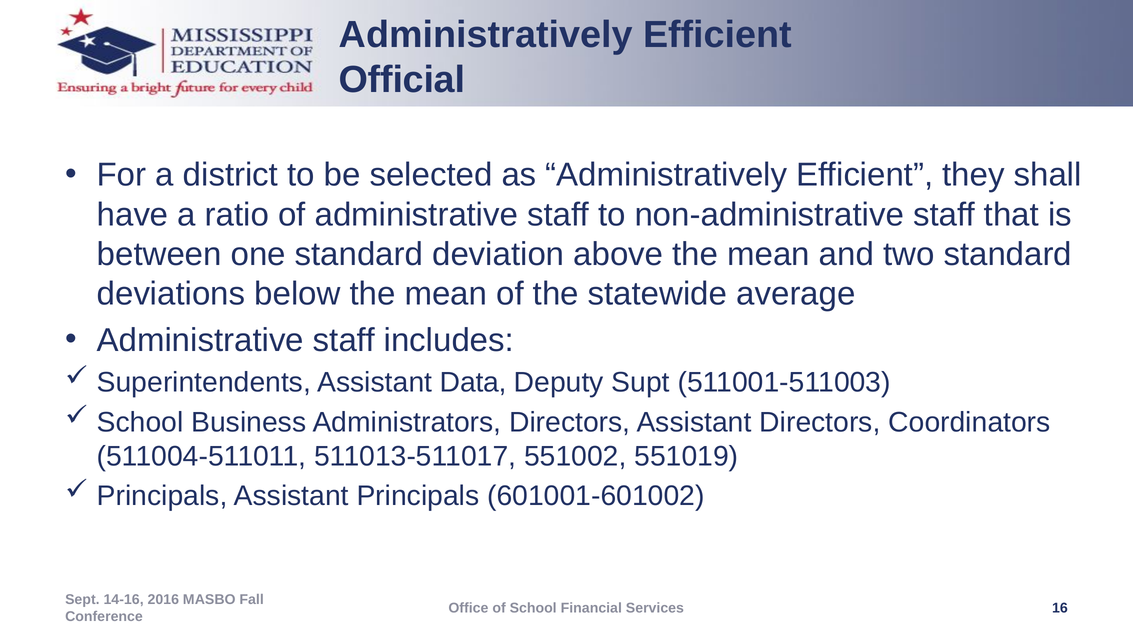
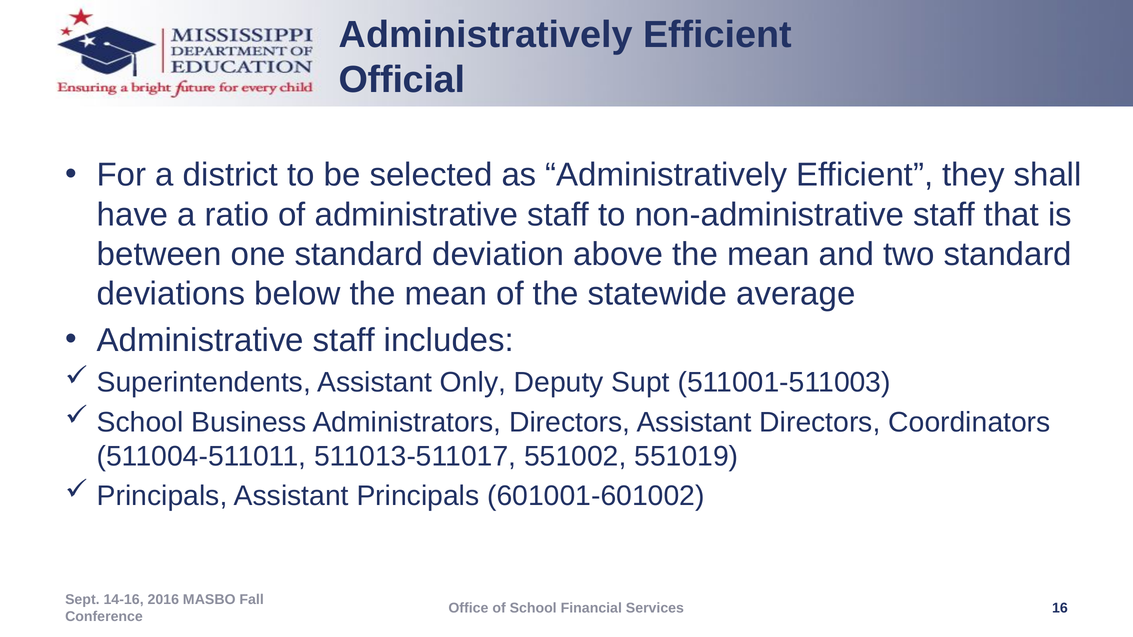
Data: Data -> Only (473, 383)
